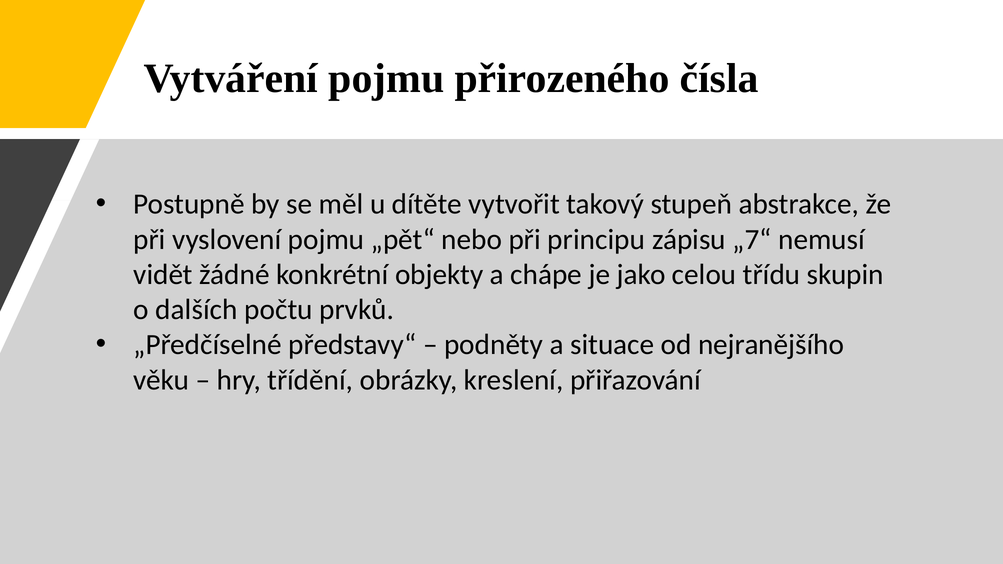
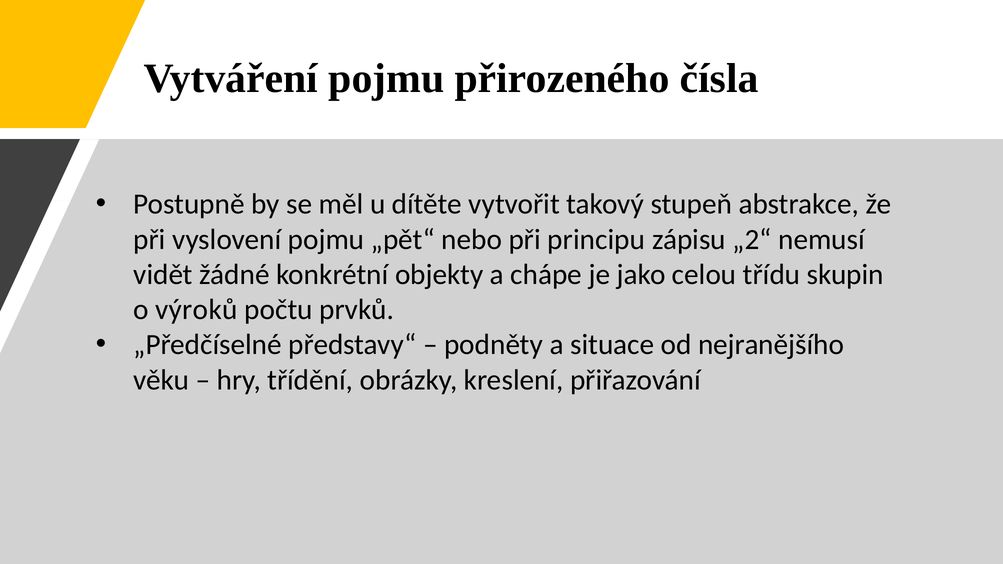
„7“: „7“ -> „2“ (752, 240)
dalších: dalších -> výroků (196, 310)
